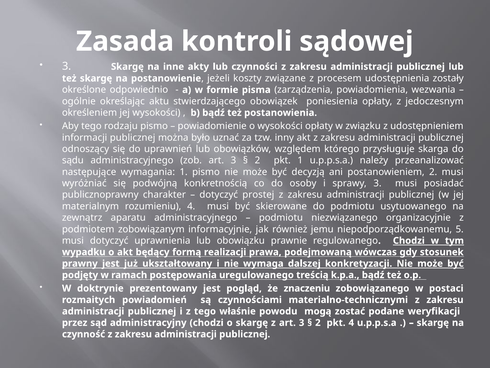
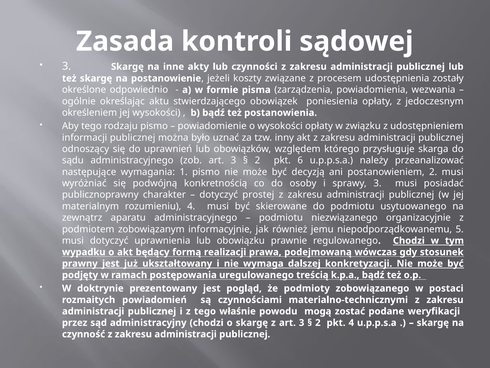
pkt 1: 1 -> 6 (300, 160)
znaczeniu: znaczeniu -> podmioty (307, 288)
